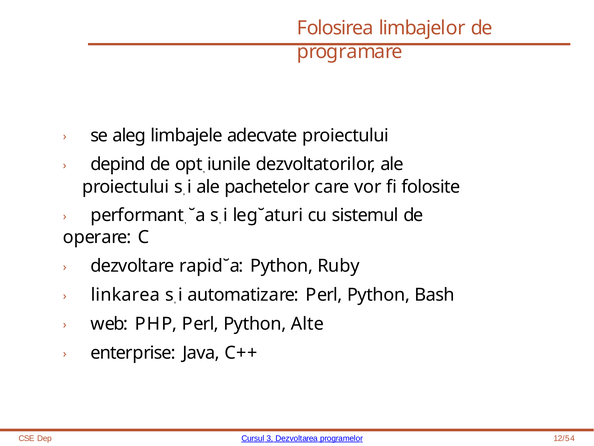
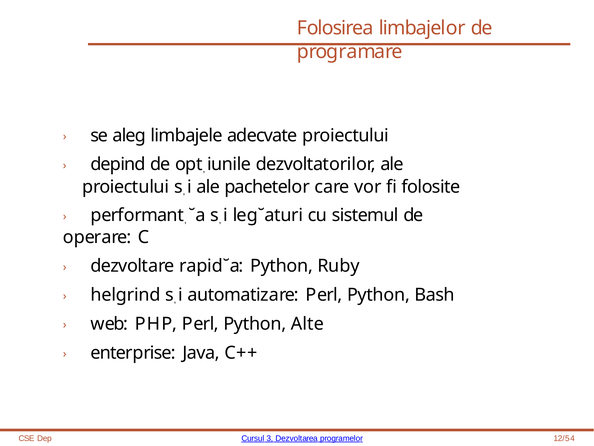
linkarea: linkarea -> helgrind (126, 295)
